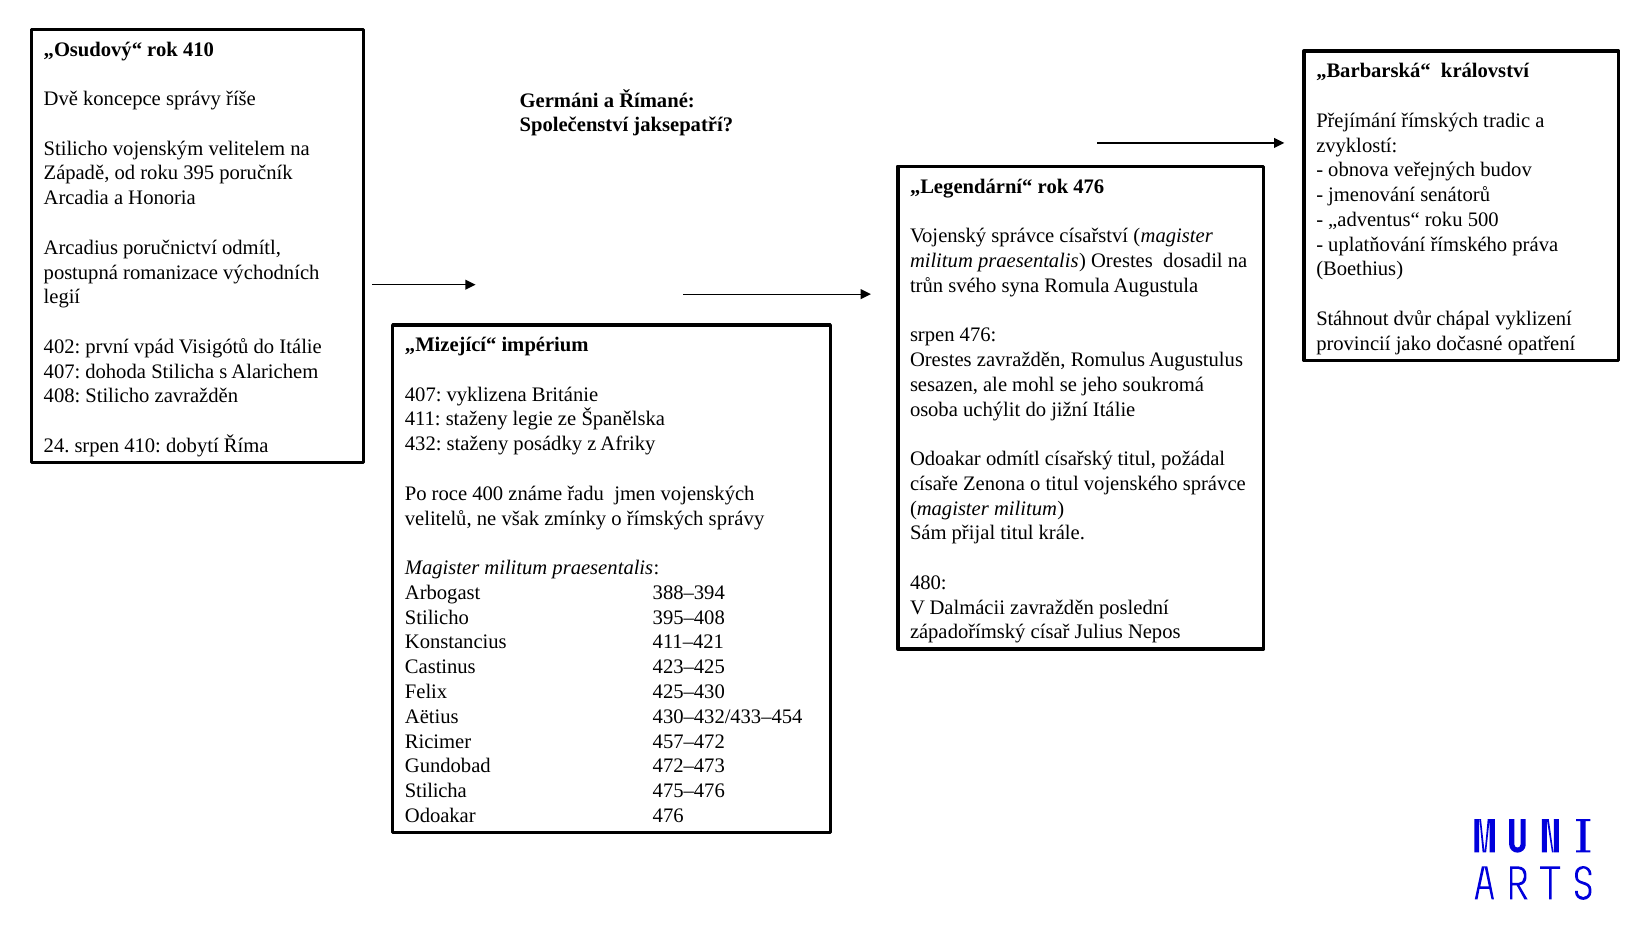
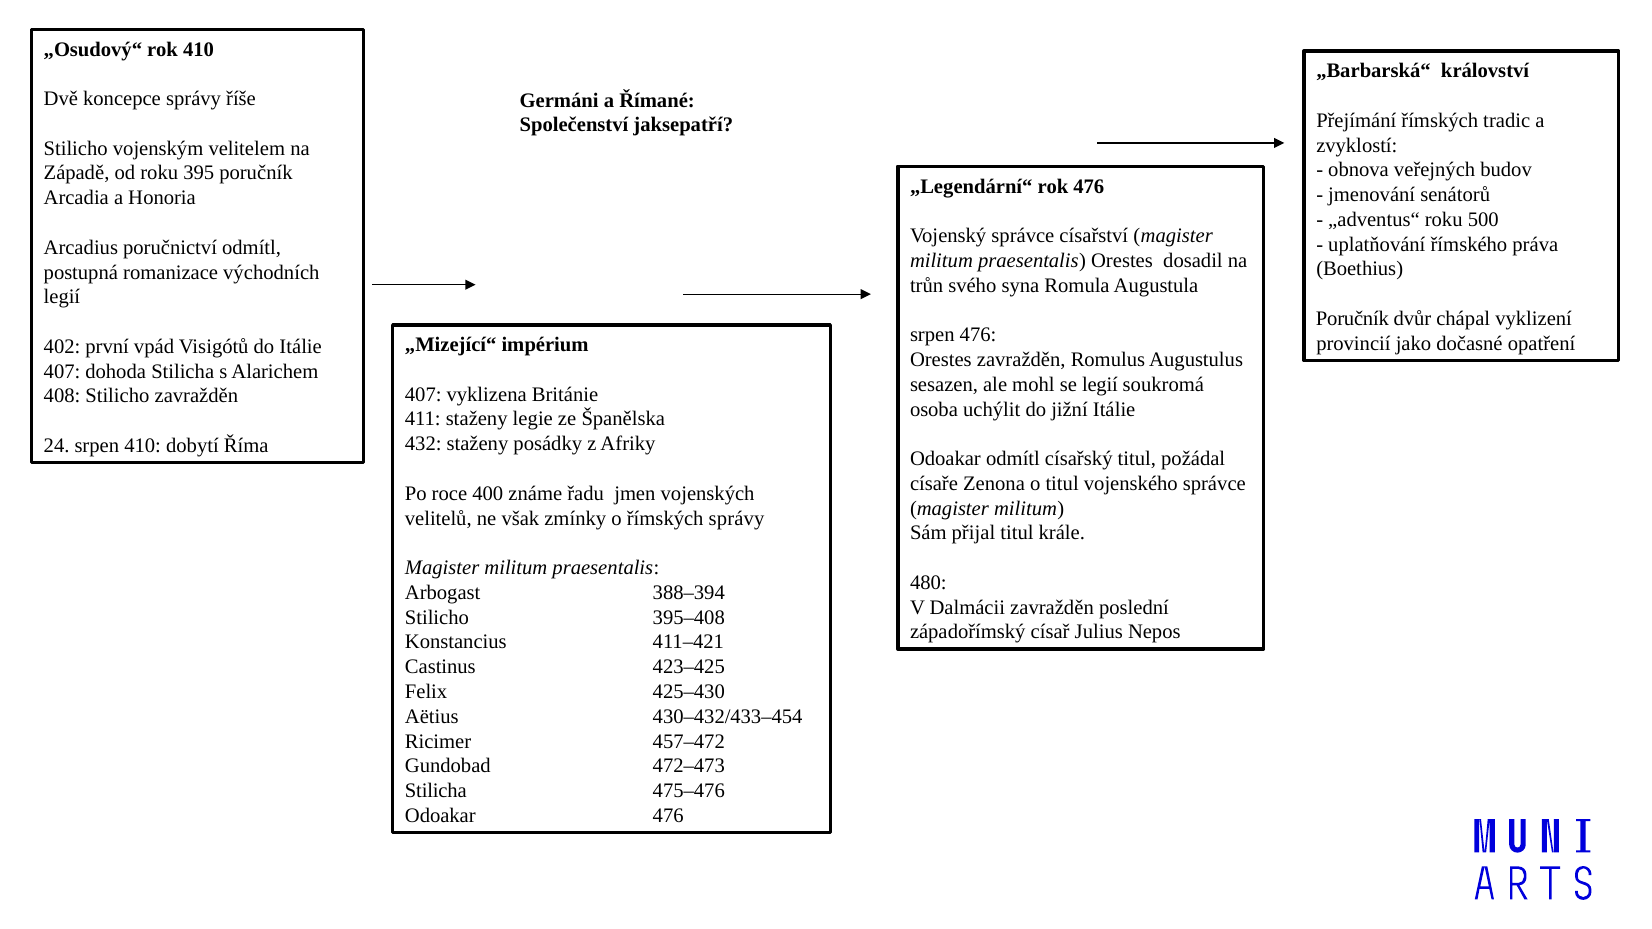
Stáhnout: Stáhnout -> Poručník (1352, 319)
se jeho: jeho -> legií (1100, 385)
